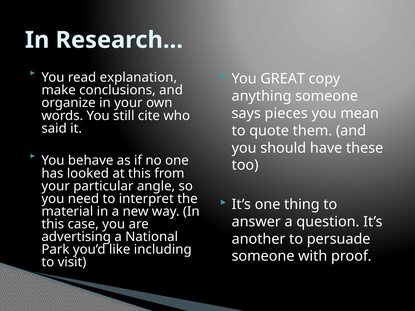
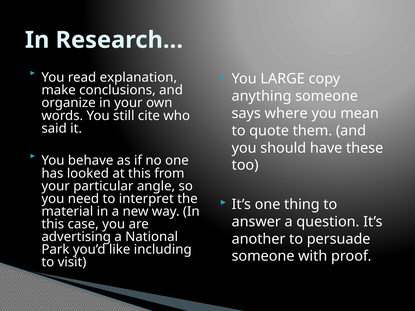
GREAT: GREAT -> LARGE (283, 79)
pieces: pieces -> where (286, 114)
